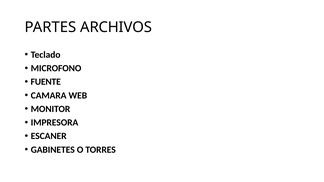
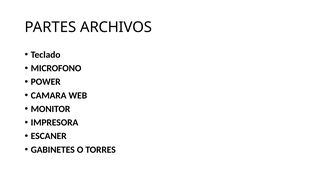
FUENTE: FUENTE -> POWER (46, 82)
